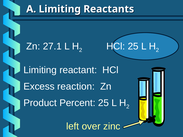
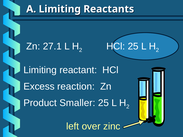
Percent: Percent -> Smaller (77, 103)
